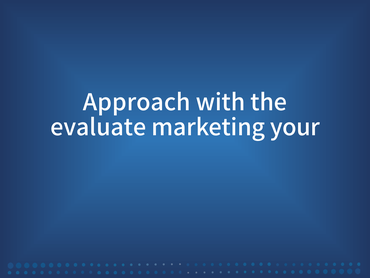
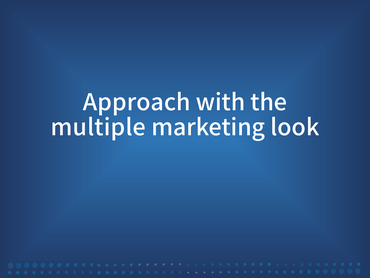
evaluate: evaluate -> multiple (98, 128)
your: your -> look (295, 128)
